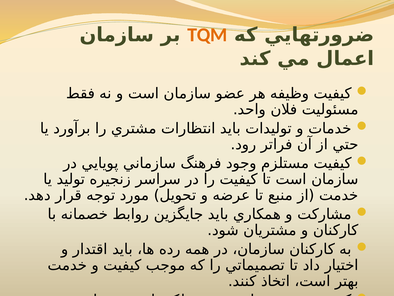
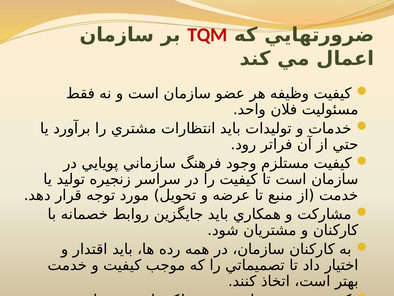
TQM colour: orange -> red (207, 35)
